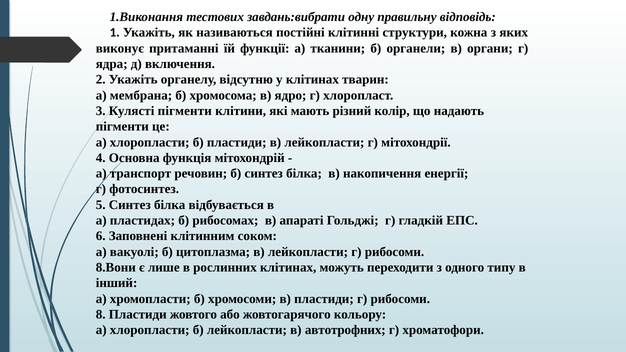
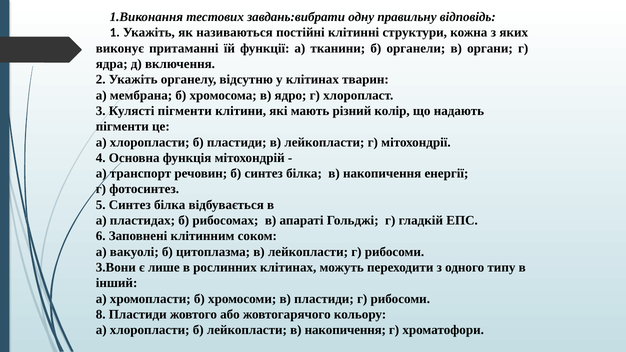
8.Вони: 8.Вони -> 3.Вони (116, 268)
лейкопласти в автотрофних: автотрофних -> накопичення (345, 330)
